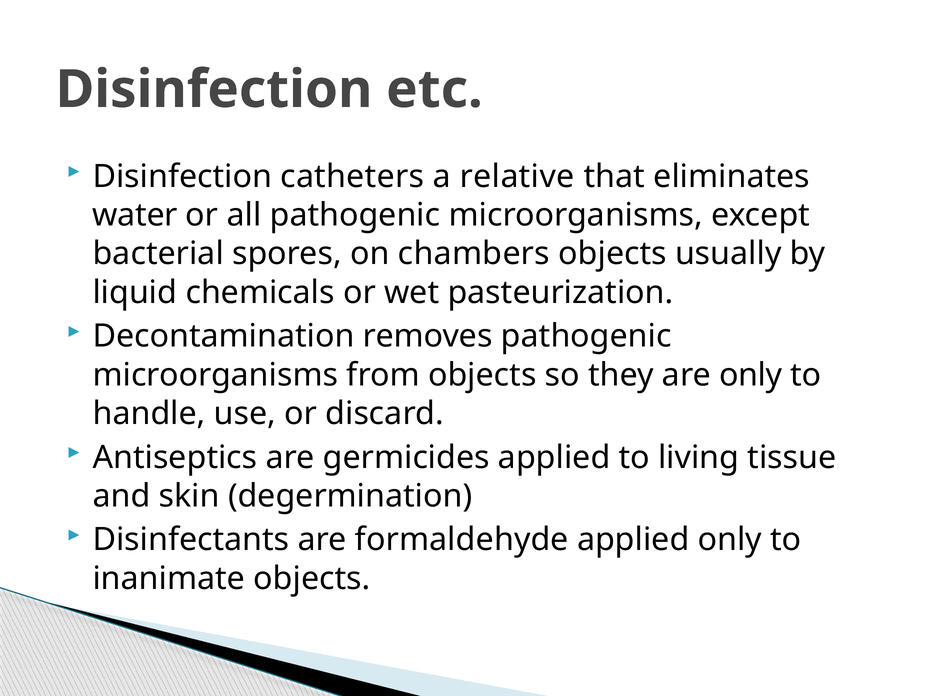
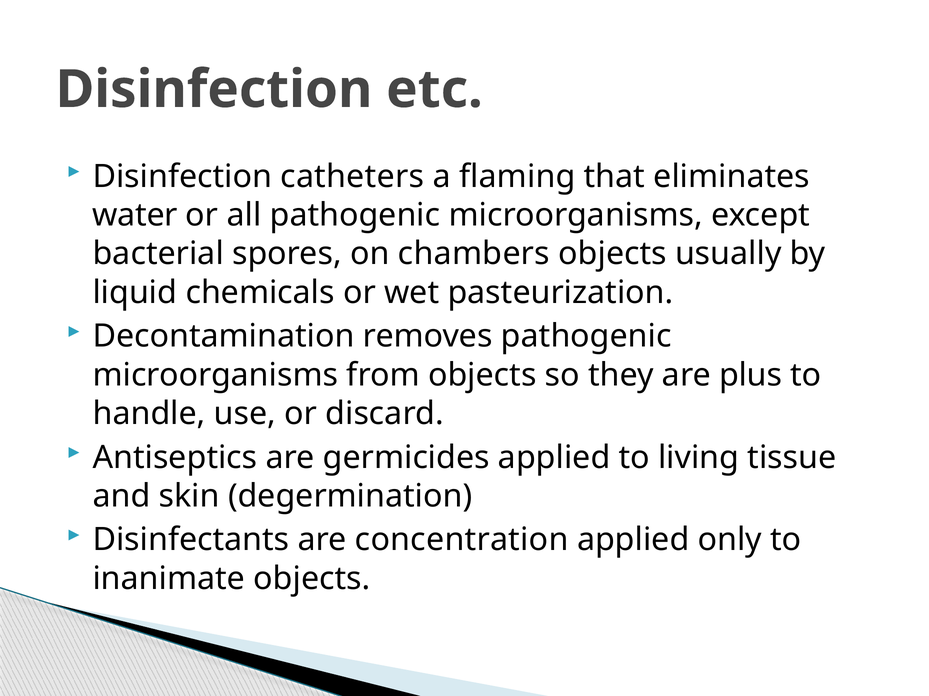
relative: relative -> flaming (517, 177)
are only: only -> plus (751, 375)
formaldehyde: formaldehyde -> concentration (462, 540)
